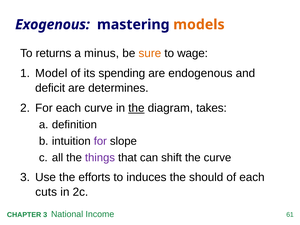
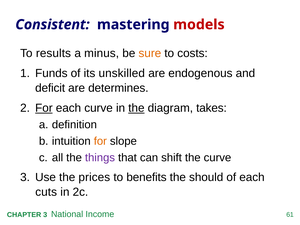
Exogenous: Exogenous -> Consistent (52, 25)
models colour: orange -> red (199, 25)
returns: returns -> results (53, 53)
wage: wage -> costs (193, 53)
Model: Model -> Funds (51, 73)
spending: spending -> unskilled (122, 73)
For underline: none -> present (44, 108)
for colour: purple -> orange (100, 141)
efforts: efforts -> prices (94, 177)
induces: induces -> benefits (146, 177)
